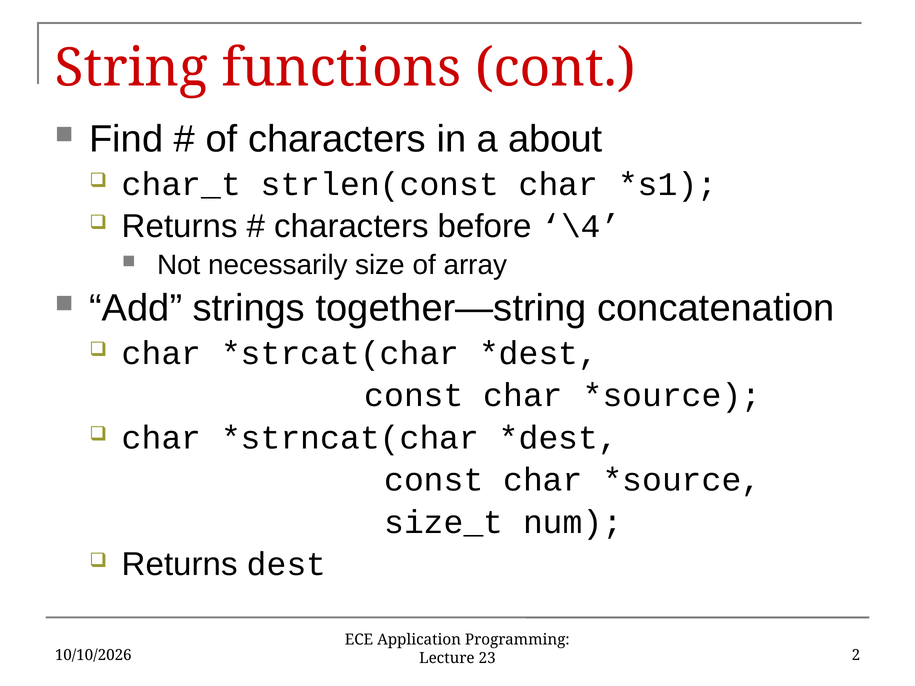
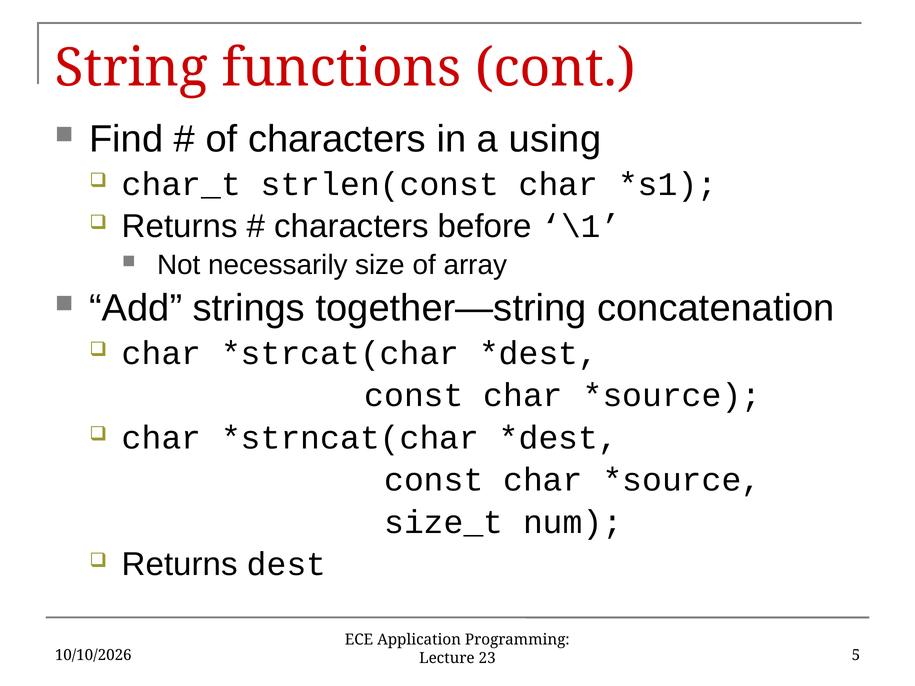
about: about -> using (555, 139)
\4: \4 -> \1 (581, 227)
2: 2 -> 5 (856, 655)
